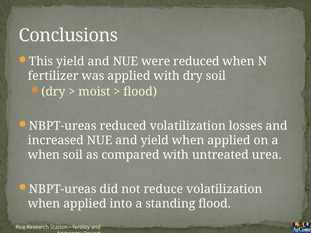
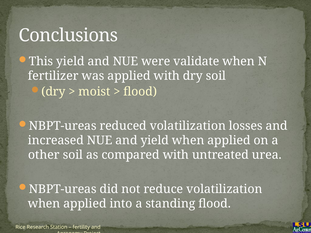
were reduced: reduced -> validate (196, 61)
when: when -> other (44, 155)
